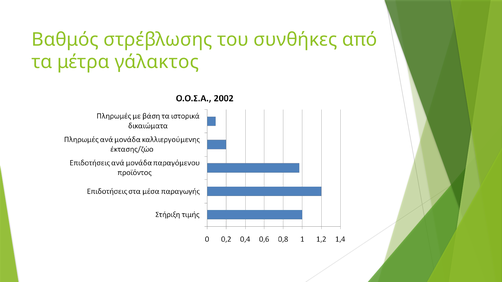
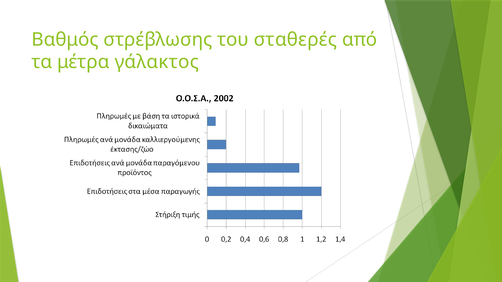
συνθήκες: συνθήκες -> σταθερές (295, 40)
